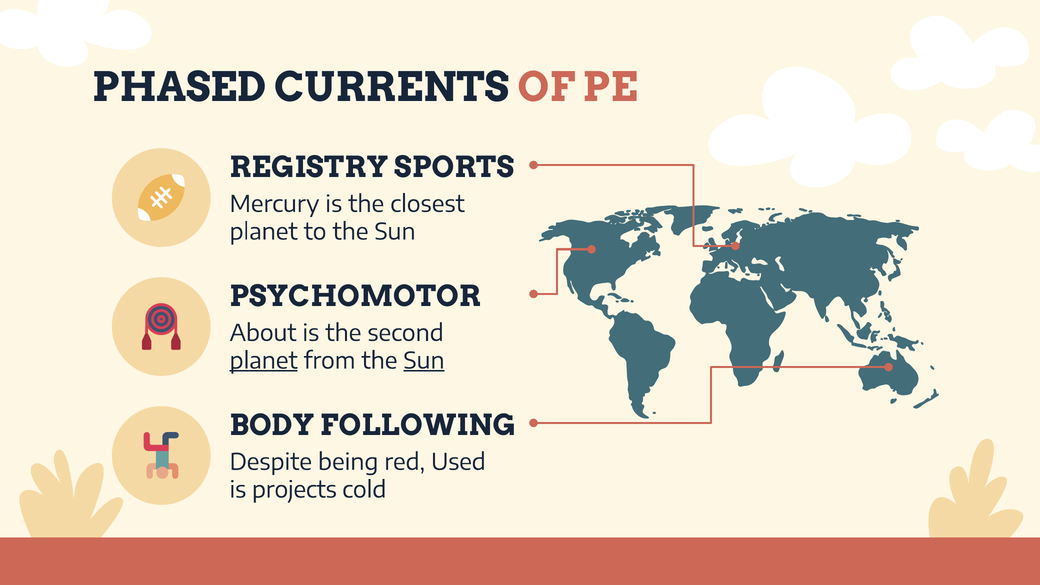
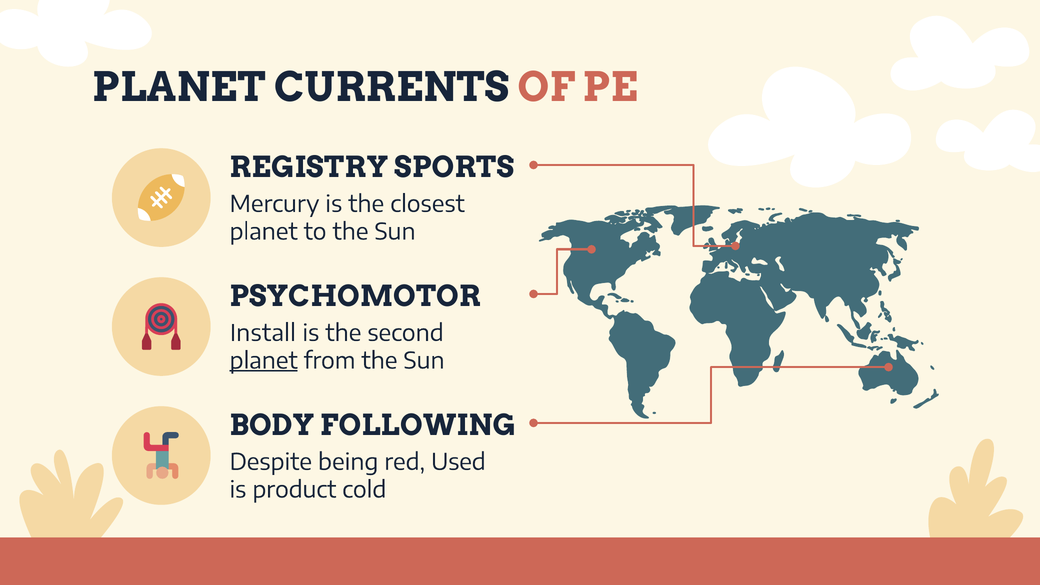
PHASED: PHASED -> PLANET (179, 88)
About: About -> Install (263, 333)
Sun underline: present -> none (424, 361)
projects: projects -> product (294, 490)
